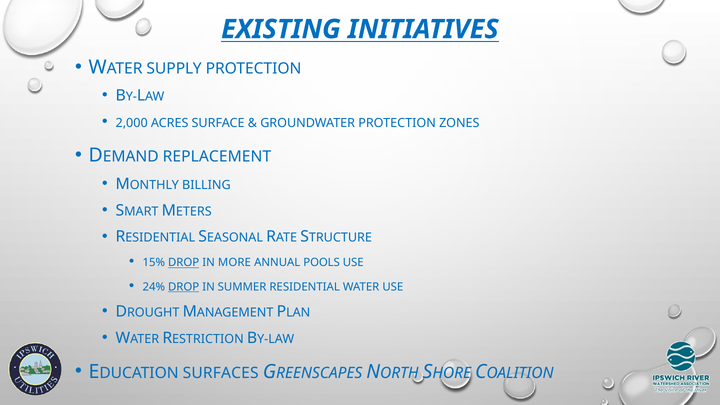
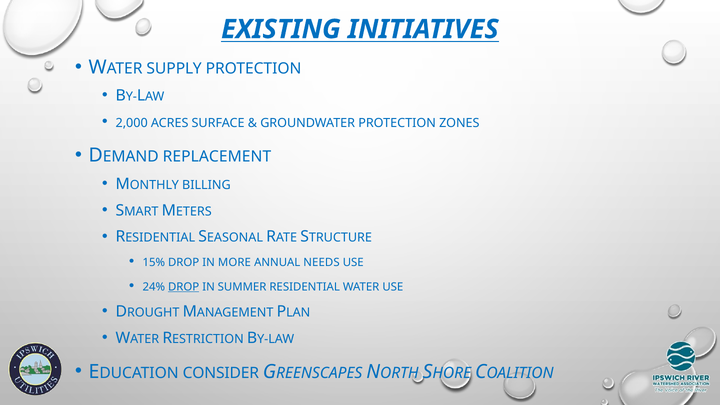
DROP underline: present -> none (184, 263)
POOLS: POOLS -> NEEDS (322, 263)
SURFACES: SURFACES -> CONSIDER (221, 373)
